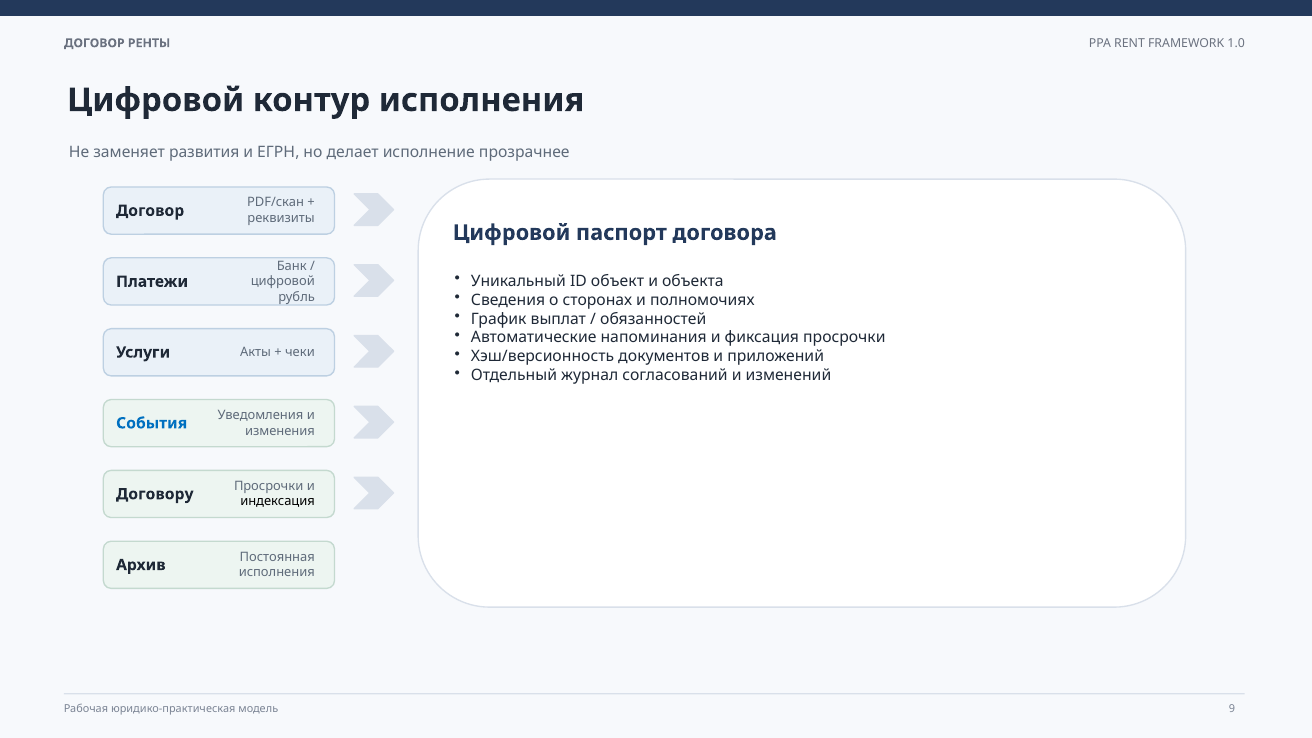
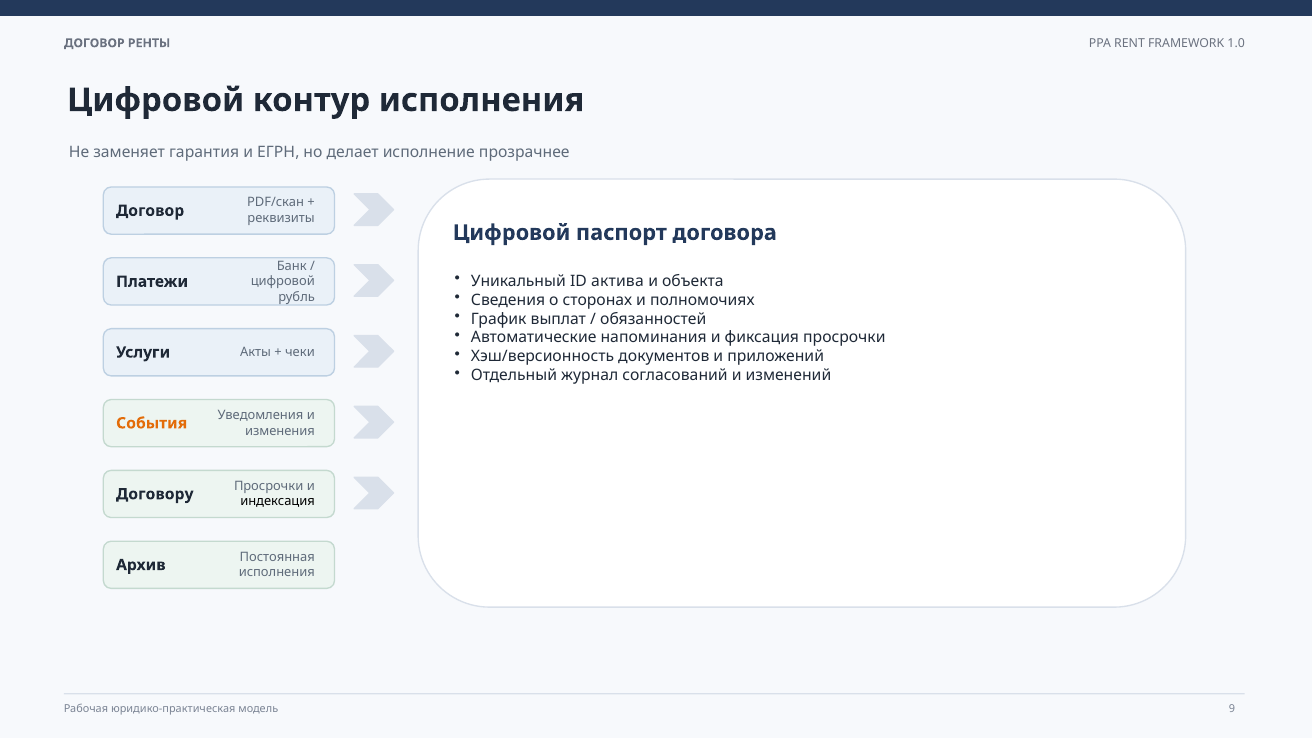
развития: развития -> гарантия (204, 153)
объект: объект -> актива (617, 281)
События colour: blue -> orange (152, 423)
